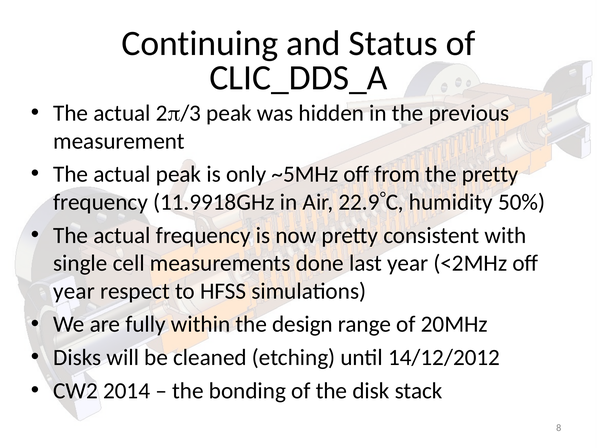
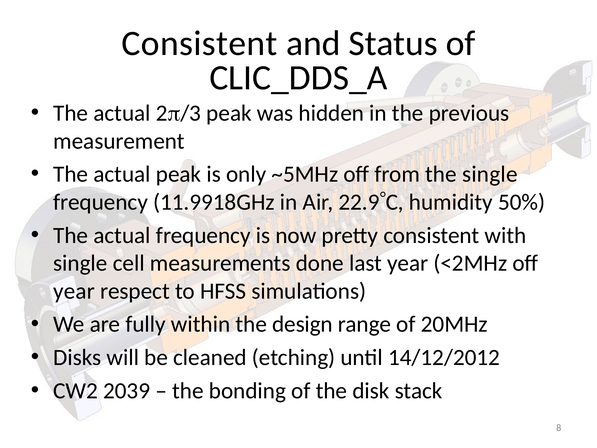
Continuing: Continuing -> Consistent (200, 43)
the pretty: pretty -> single (490, 174)
2014: 2014 -> 2039 (127, 391)
